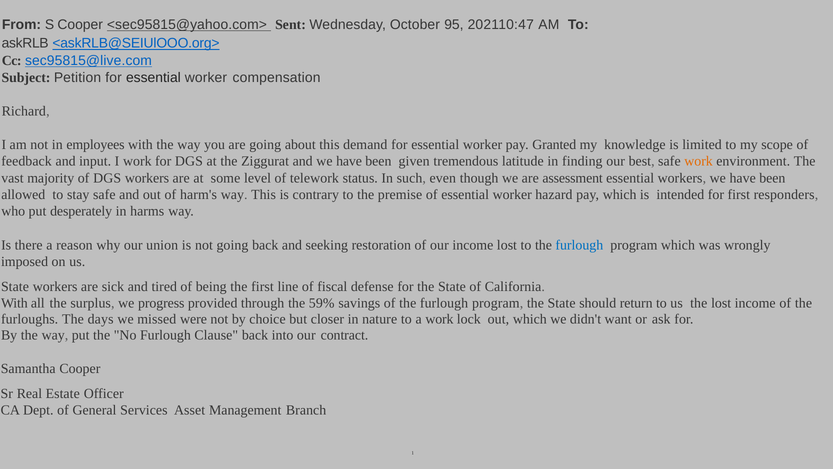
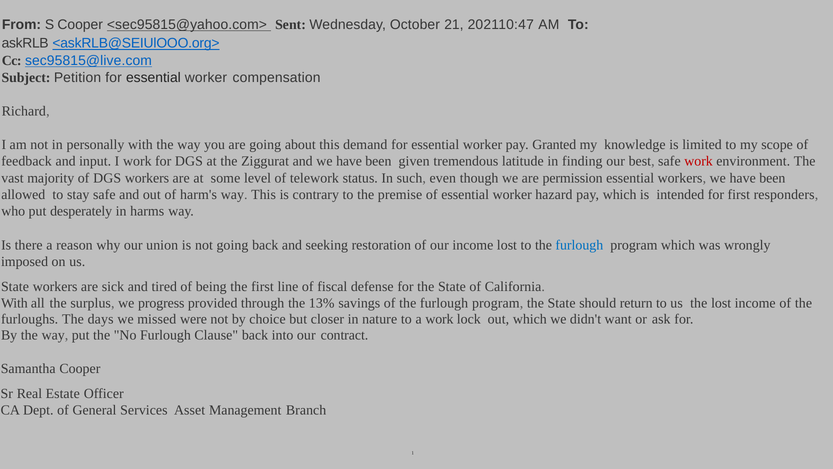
95: 95 -> 21 (454, 25)
employees: employees -> personally (95, 144)
work colour: orange -> red (699, 161)
assessment: assessment -> permission (573, 178)
59%: 59% -> 13% (322, 303)
